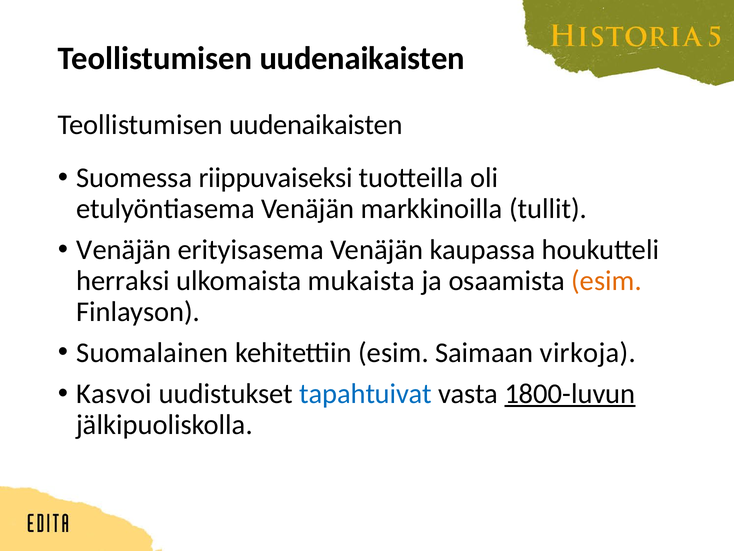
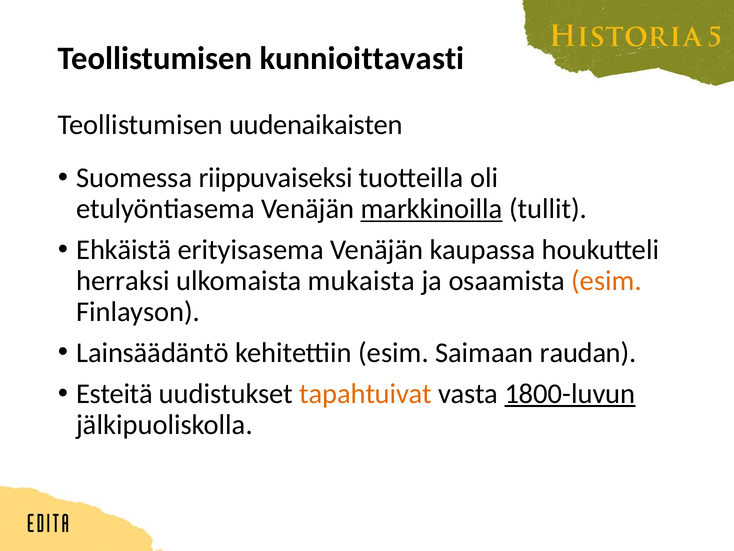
uudenaikaisten: uudenaikaisten -> kunnioittavasti (362, 58)
markkinoilla underline: none -> present (432, 209)
Venäjän: Venäjän -> Ehkäistä (124, 250)
Suomalainen: Suomalainen -> Lainsäädäntö (152, 352)
virkoja: virkoja -> raudan (588, 352)
Kasvoi: Kasvoi -> Esteitä (114, 393)
tapahtuivat colour: blue -> orange (366, 393)
